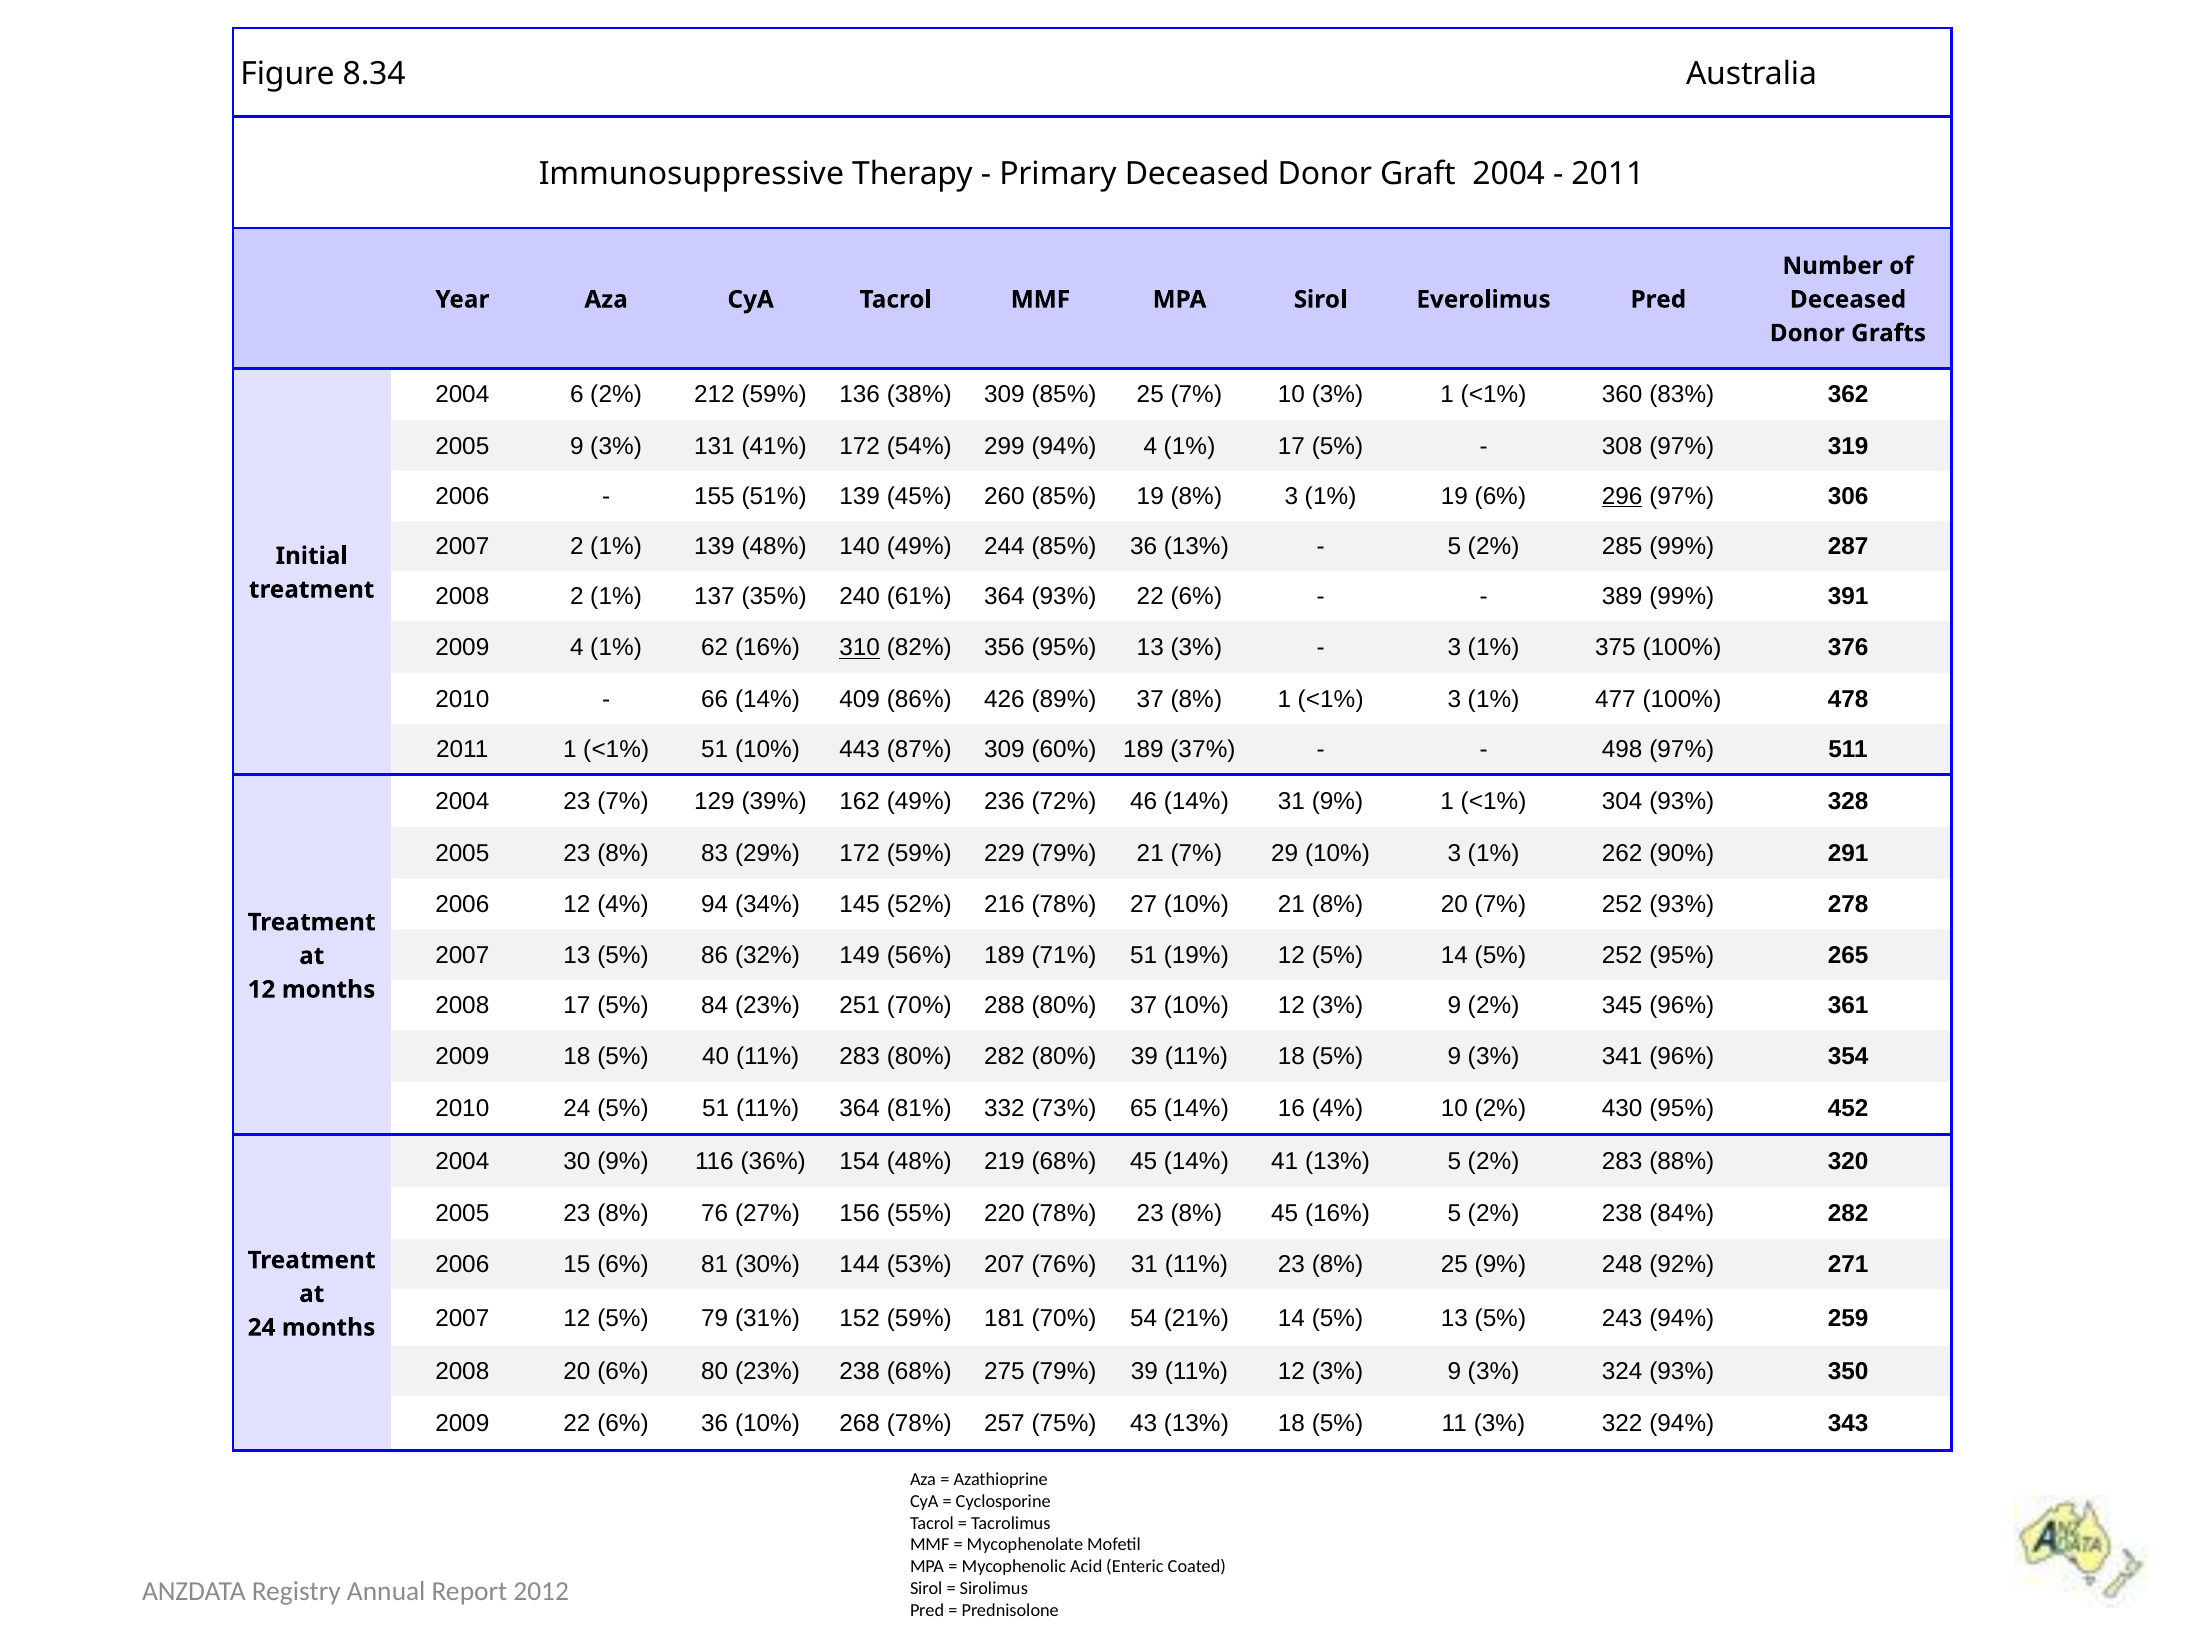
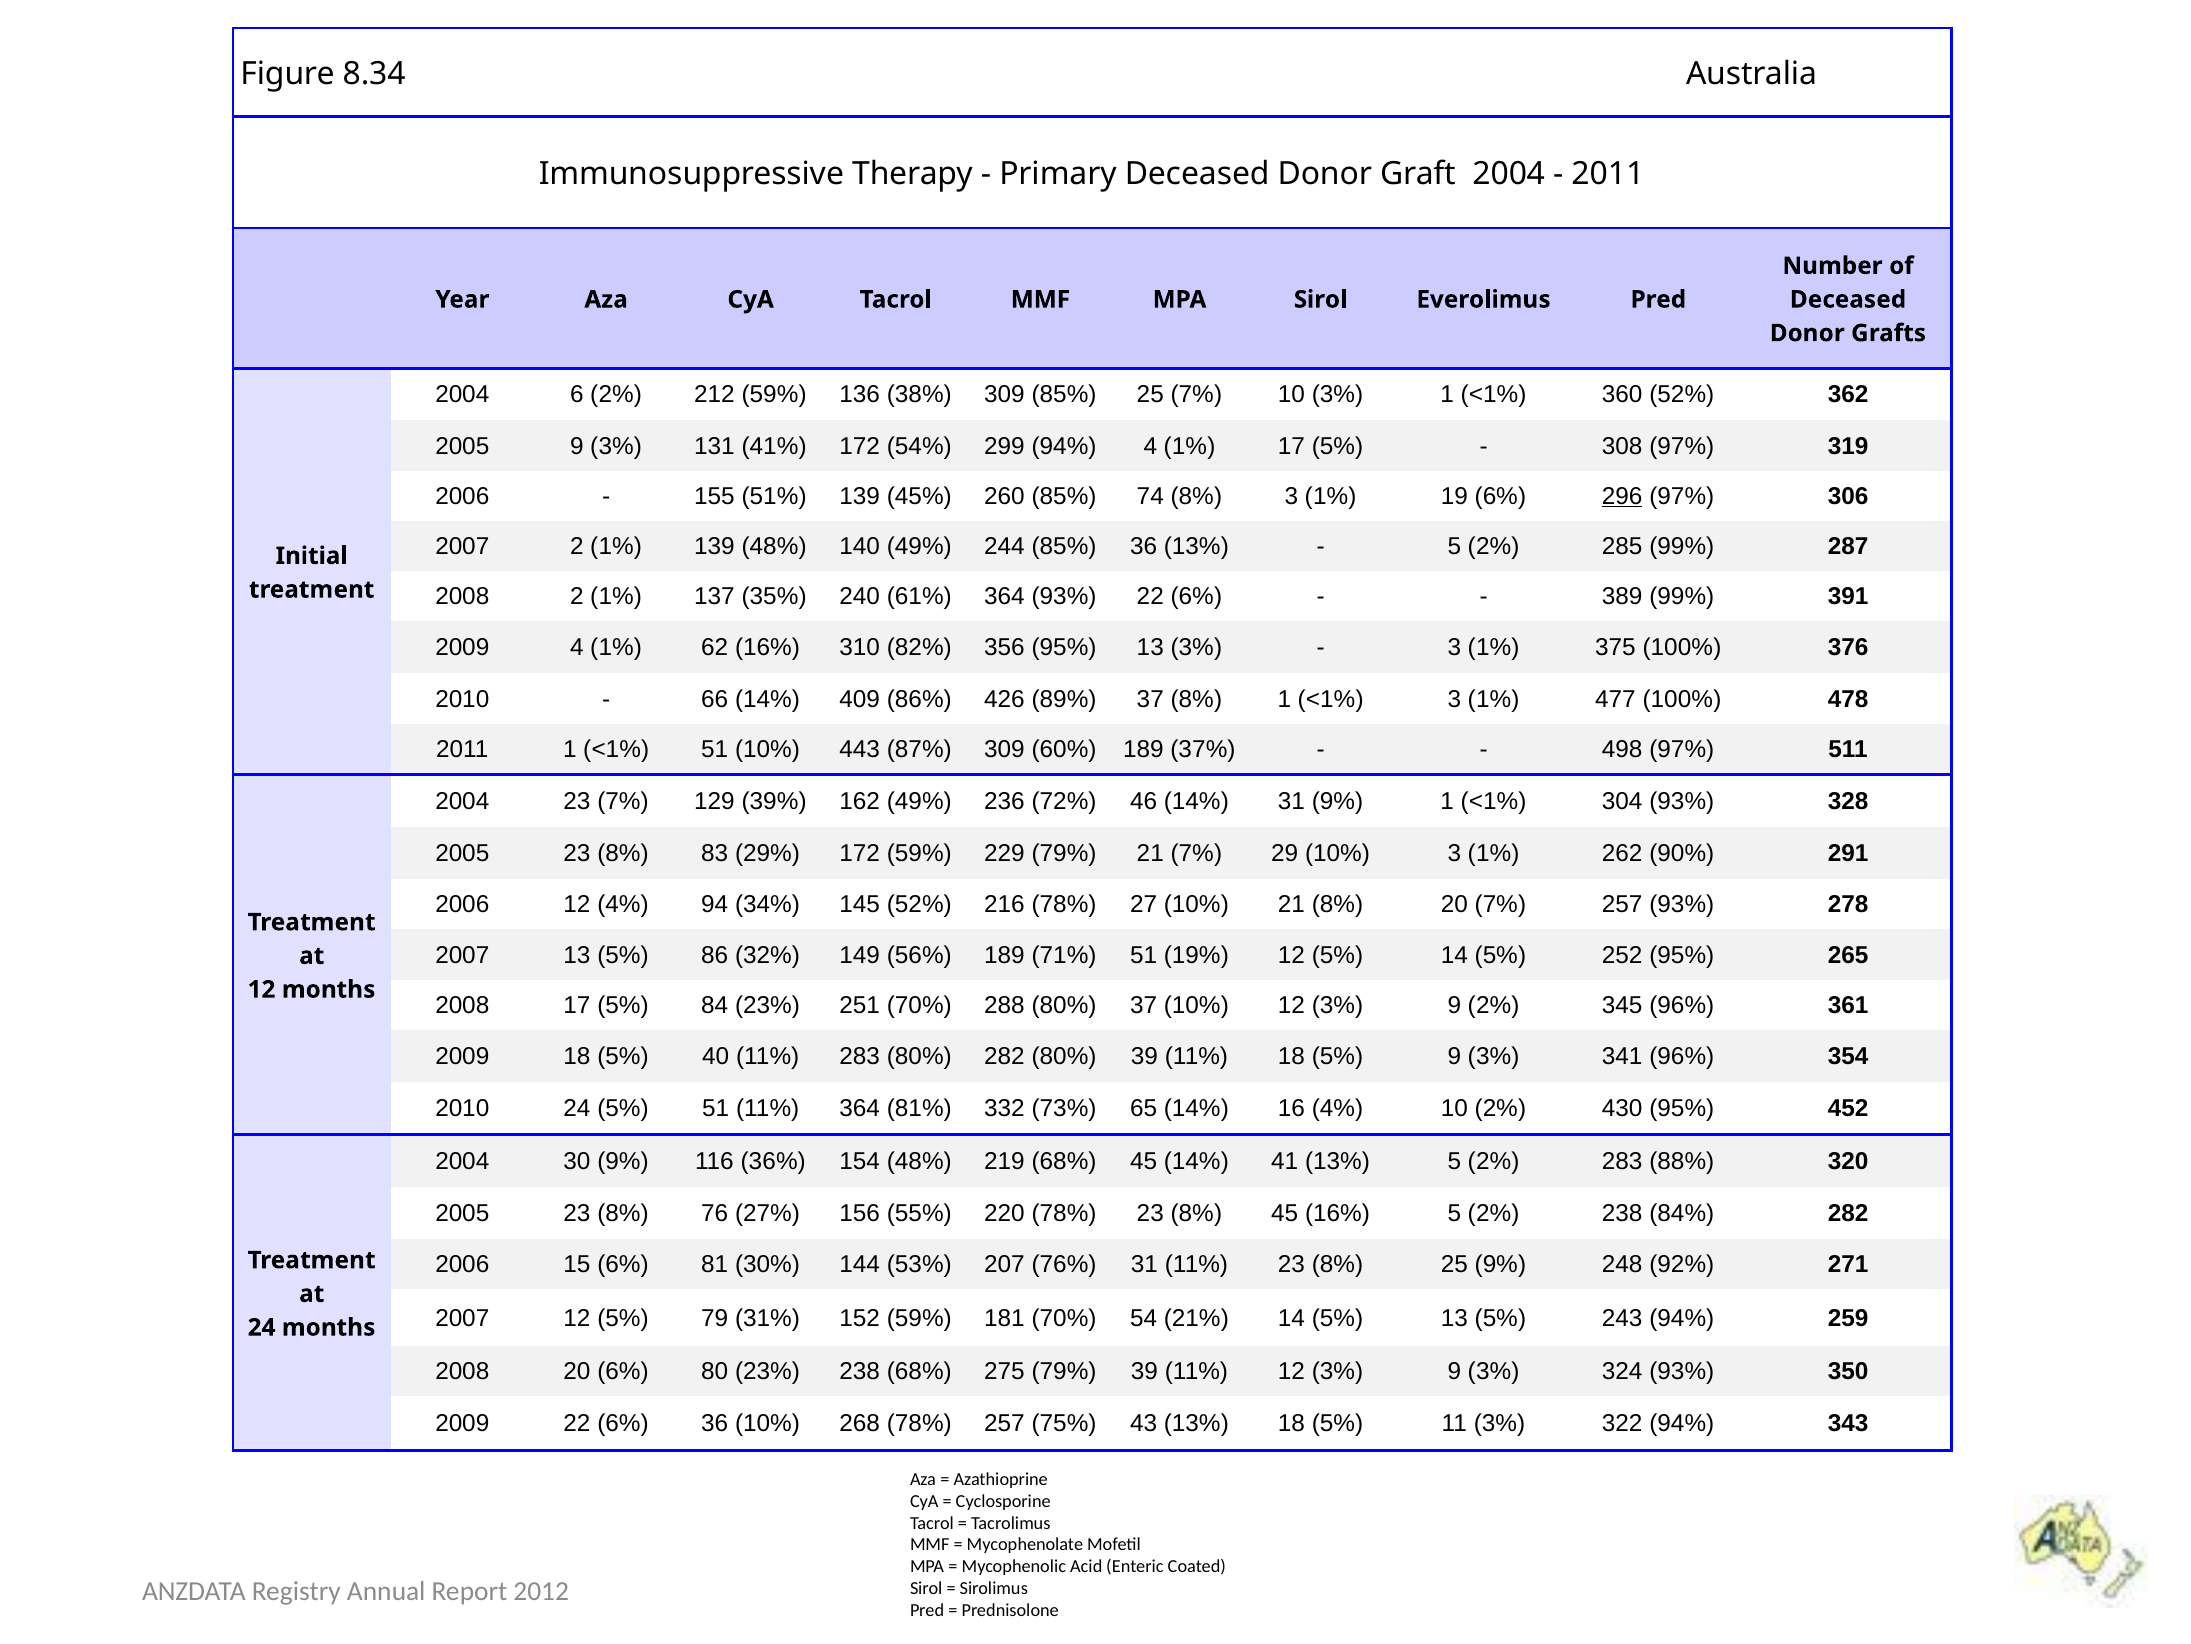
360 83%: 83% -> 52% (1682, 395)
85% 19: 19 -> 74 (1150, 496)
310 underline: present -> none (860, 648)
7% 252: 252 -> 257 (1622, 904)
